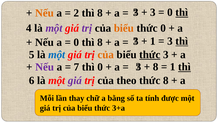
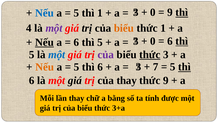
3: 3 -> 0 (153, 12)
0: 0 -> 9 (170, 12)
Nếu colour: orange -> blue (44, 13)
2: 2 -> 5 (76, 13)
8: 8 -> 1 (100, 13)
trị colour: purple -> black (87, 28)
thức 0: 0 -> 1 (163, 28)
1: 1 -> 0 (153, 41)
3: 3 -> 6 (170, 41)
Nếu underline: none -> present (44, 42)
0: 0 -> 6 (76, 42)
8: 8 -> 5 (100, 42)
của colour: orange -> purple (106, 54)
8: 8 -> 7 (156, 67)
1: 1 -> 5 (173, 67)
Nếu colour: purple -> orange (45, 67)
7: 7 -> 5 (77, 67)
thì 0: 0 -> 6 (100, 67)
giá colour: purple -> black (75, 80)
của theo: theo -> thay (127, 80)
thức 8: 8 -> 9 (166, 80)
